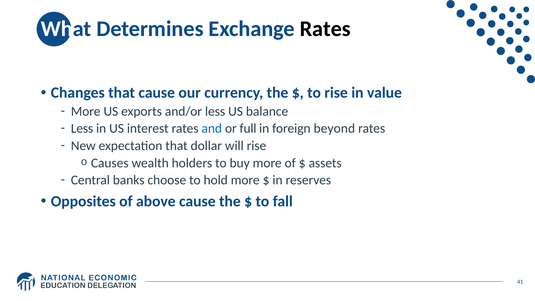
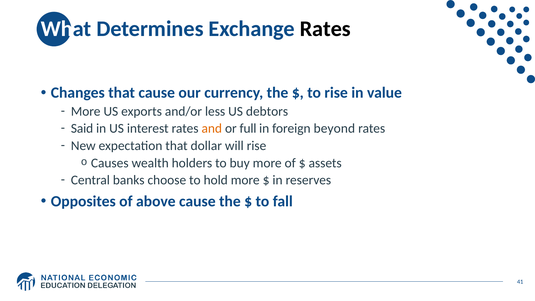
balance: balance -> debtors (267, 111)
Less: Less -> Said (82, 128)
and colour: blue -> orange (212, 128)
